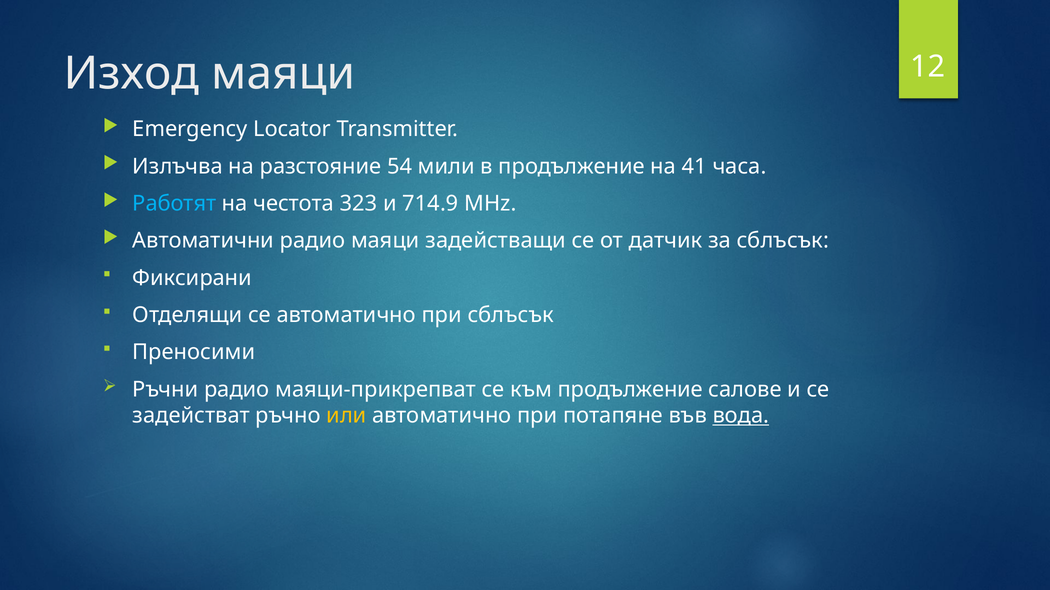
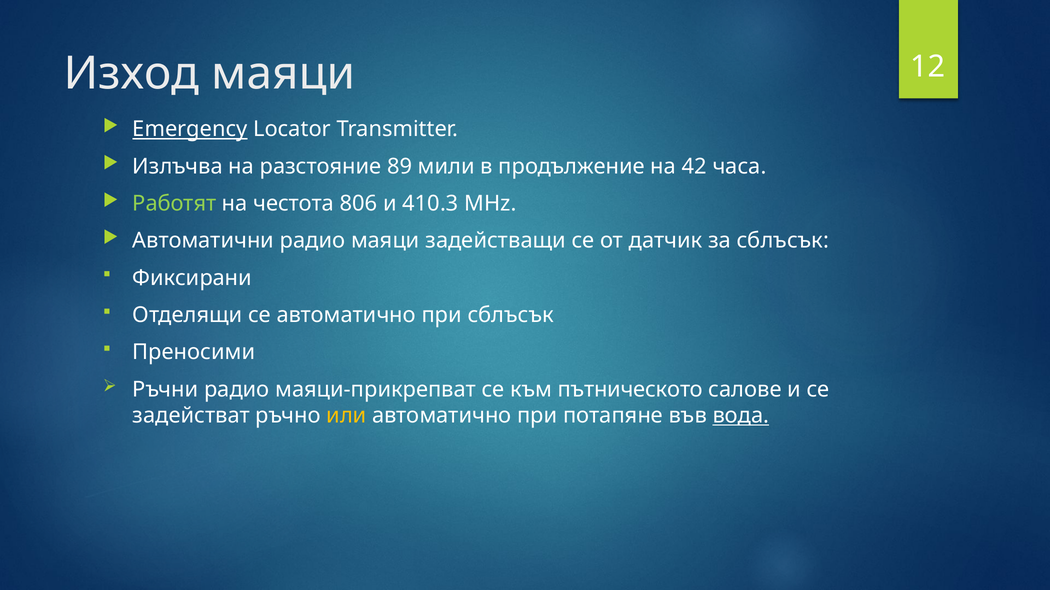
Emergency underline: none -> present (190, 129)
54: 54 -> 89 (400, 167)
41: 41 -> 42 (694, 167)
Работят colour: light blue -> light green (174, 204)
323: 323 -> 806 (359, 204)
714.9: 714.9 -> 410.3 (430, 204)
към продължение: продължение -> пътническото (630, 390)
